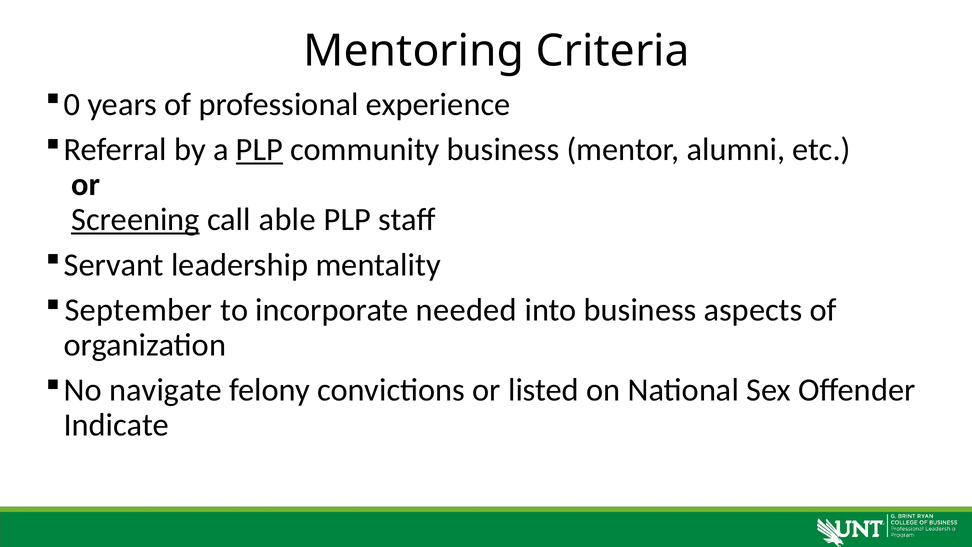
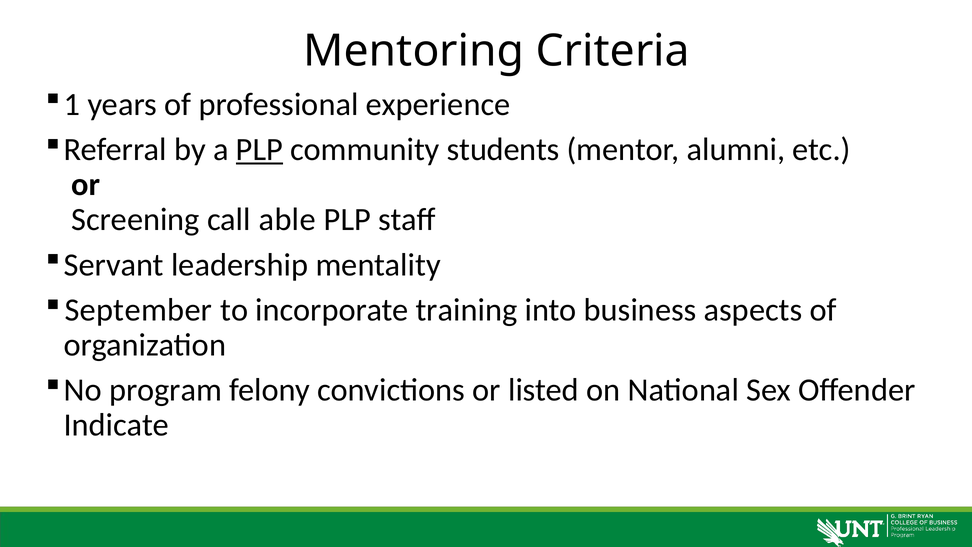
0: 0 -> 1 (72, 104)
community business: business -> students (503, 150)
Screening underline: present -> none (135, 220)
needed: needed -> training (466, 310)
navigate: navigate -> program (166, 390)
